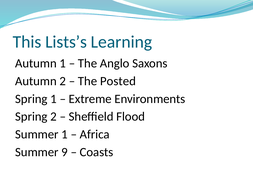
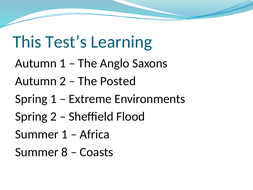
Lists’s: Lists’s -> Test’s (66, 42)
9: 9 -> 8 (65, 152)
